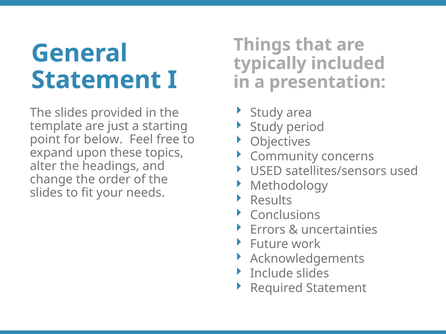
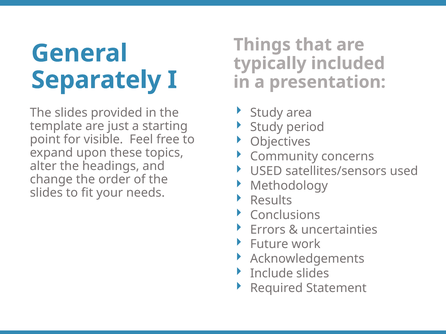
Statement: Statement -> Separately (96, 80)
below: below -> visible (103, 140)
